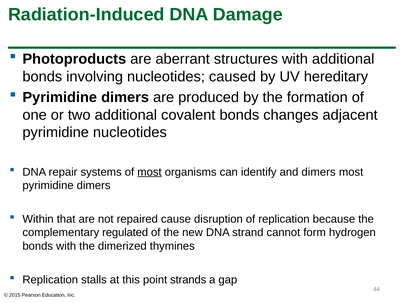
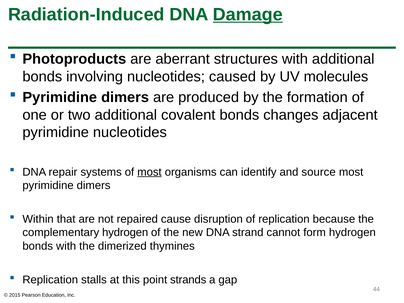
Damage underline: none -> present (248, 14)
hereditary: hereditary -> molecules (336, 77)
and dimers: dimers -> source (319, 172)
complementary regulated: regulated -> hydrogen (125, 233)
